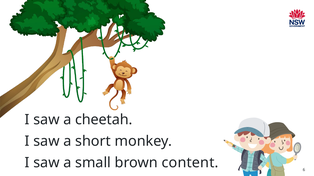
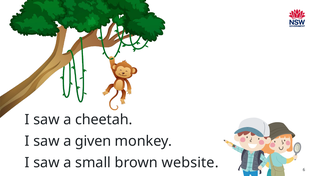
short: short -> given (93, 142)
content: content -> website (190, 163)
